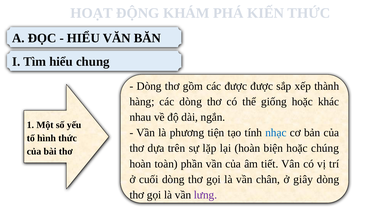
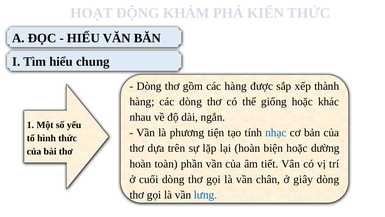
các được: được -> hàng (236, 86)
chúng: chúng -> dường (325, 148)
lưng colour: purple -> blue (205, 194)
